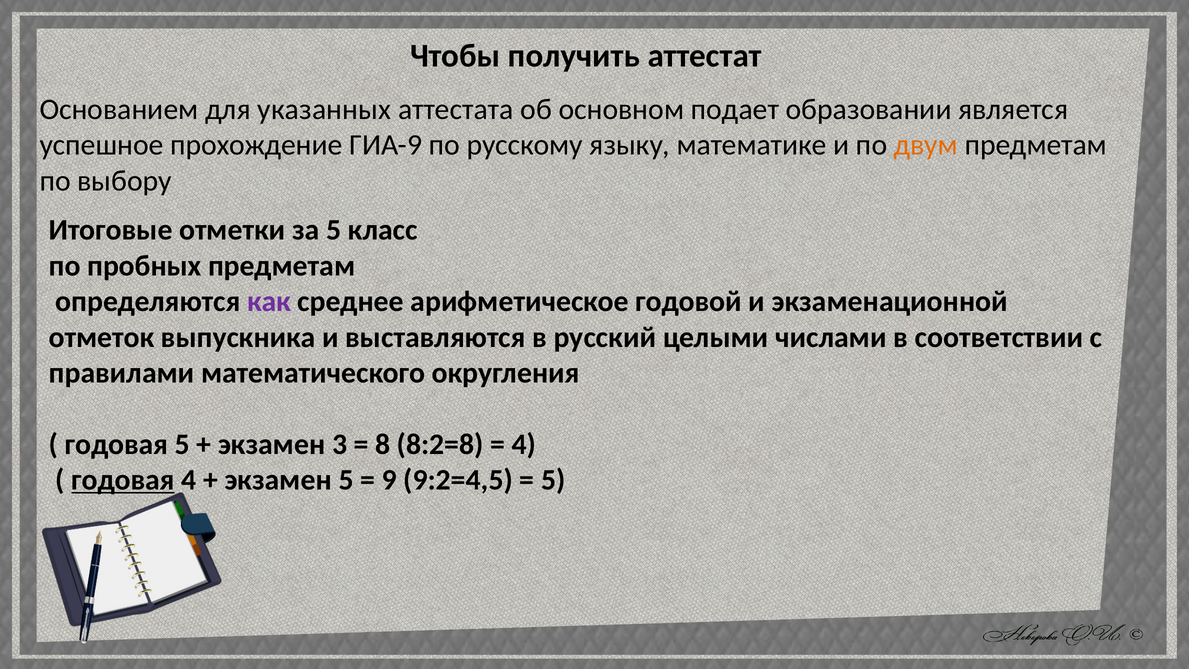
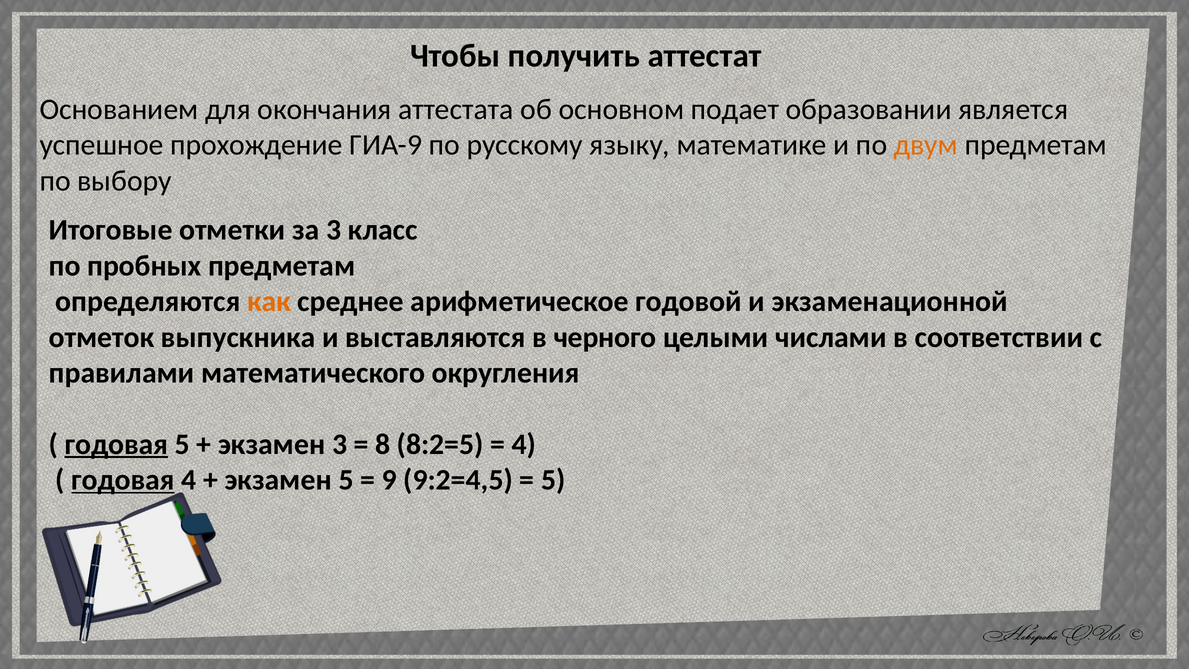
указанных: указанных -> окончания (325, 109)
за 5: 5 -> 3 (334, 230)
как colour: purple -> orange (269, 301)
русский: русский -> черного (605, 337)
годовая underline: none -> present (116, 444)
8:2=8: 8:2=8 -> 8:2=5 (440, 444)
